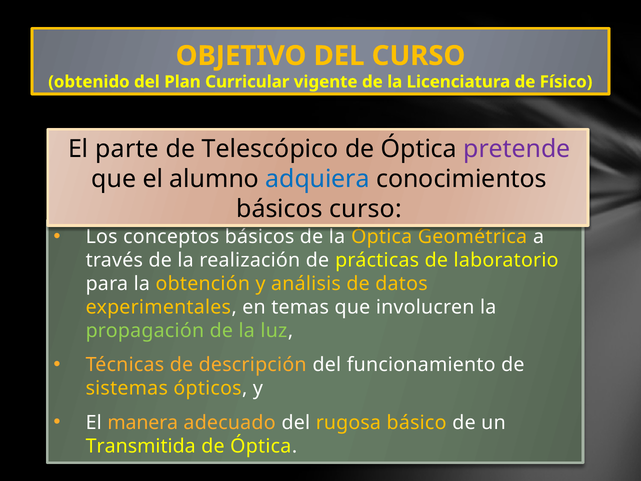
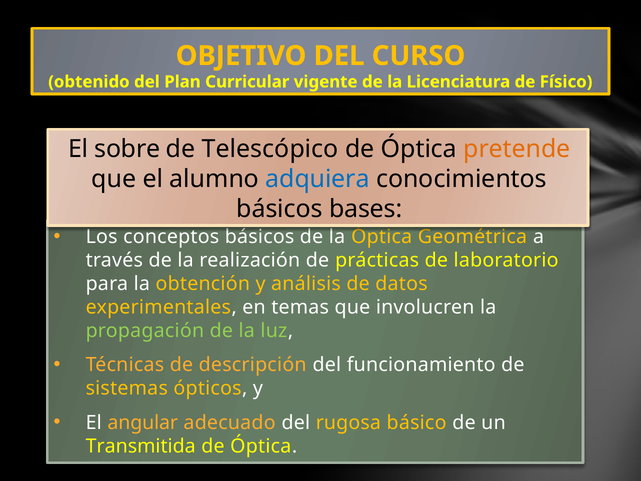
parte: parte -> sobre (127, 149)
pretende colour: purple -> orange (517, 149)
básicos curso: curso -> bases (366, 209)
manera: manera -> angular (143, 422)
